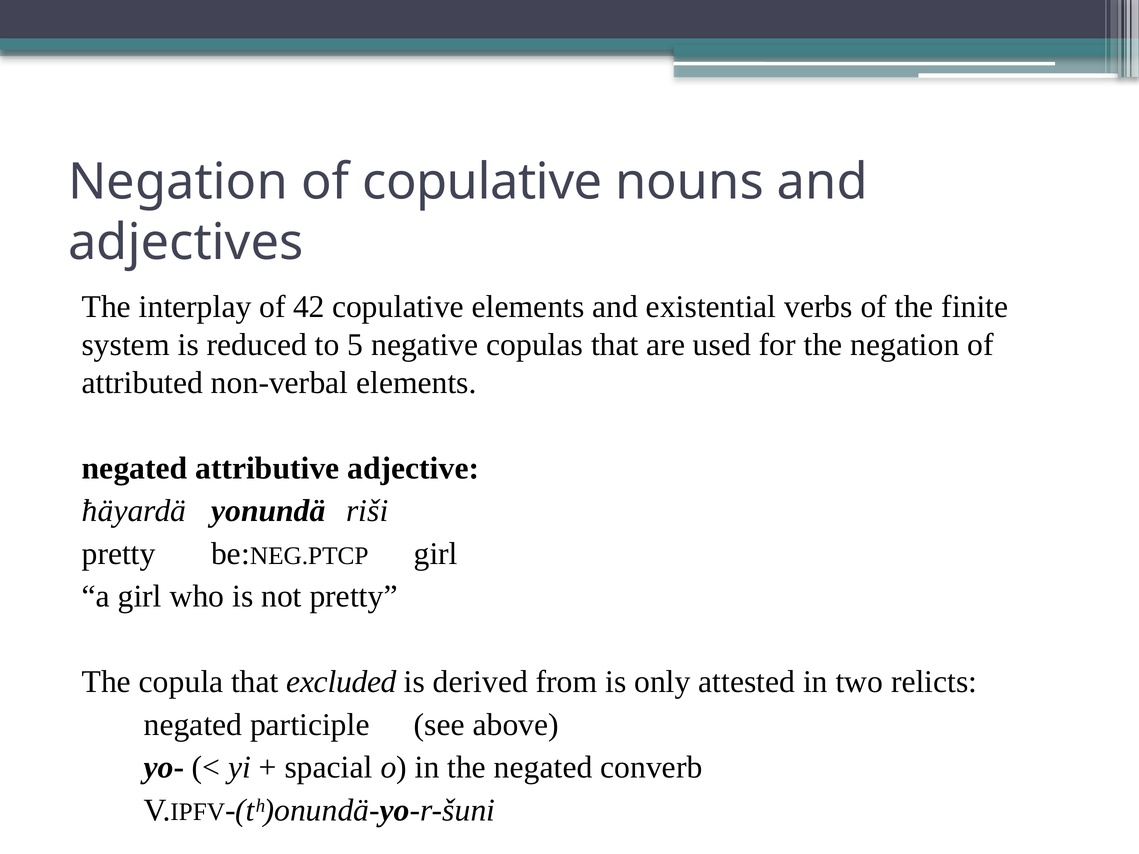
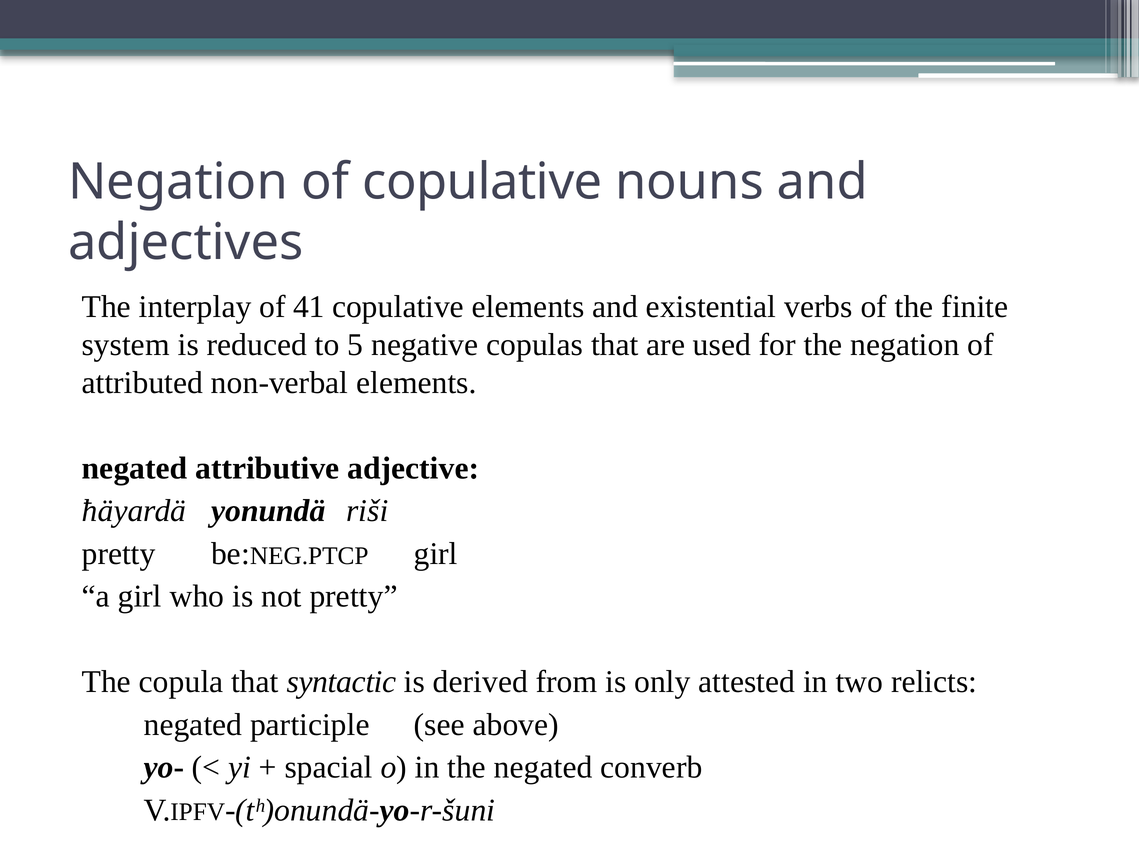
42: 42 -> 41 (309, 307)
excluded: excluded -> syntactic (342, 682)
